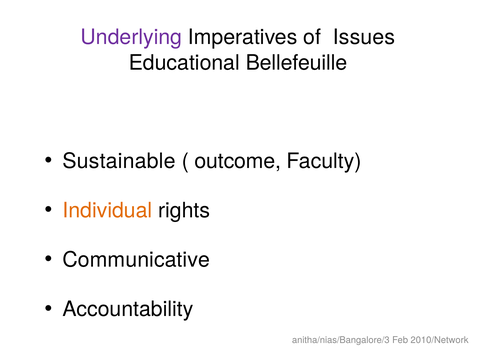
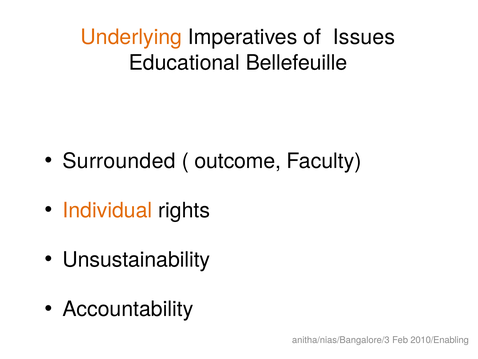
Underlying colour: purple -> orange (131, 37)
Sustainable: Sustainable -> Surrounded (119, 161)
Communicative: Communicative -> Unsustainability (136, 260)
2010/Network: 2010/Network -> 2010/Enabling (440, 340)
